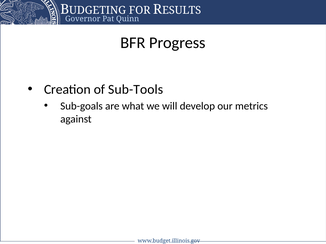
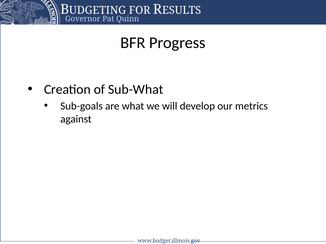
Sub-Tools: Sub-Tools -> Sub-What (136, 90)
